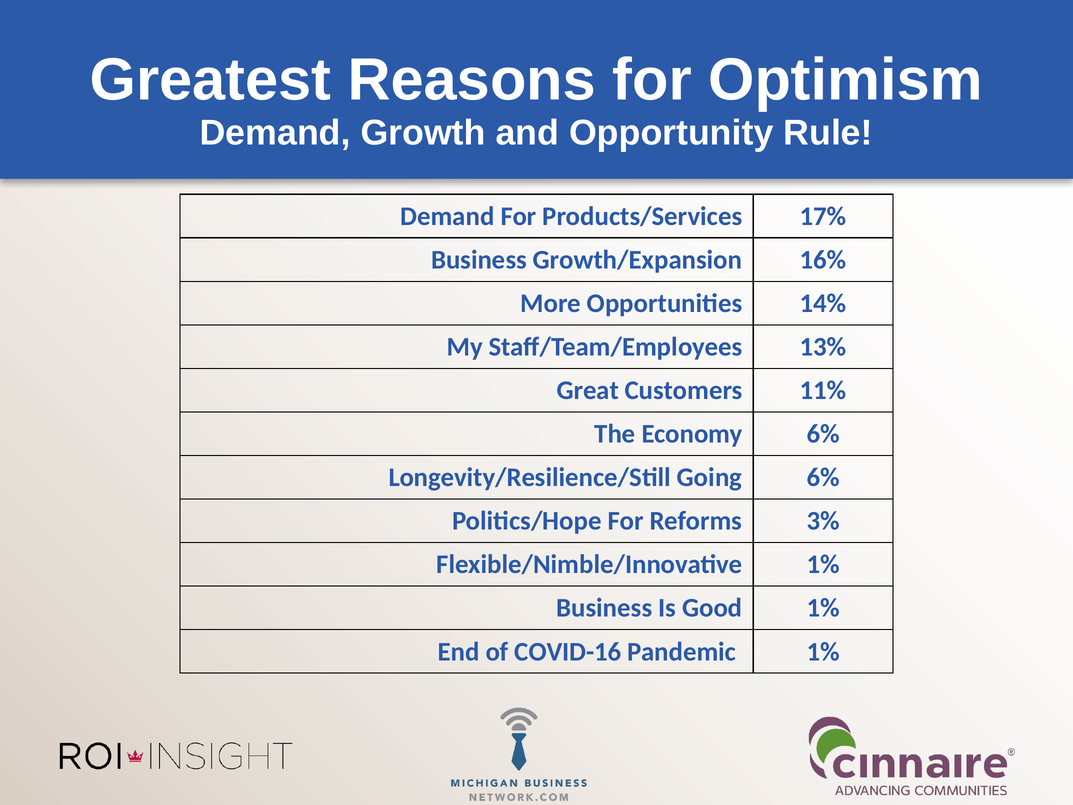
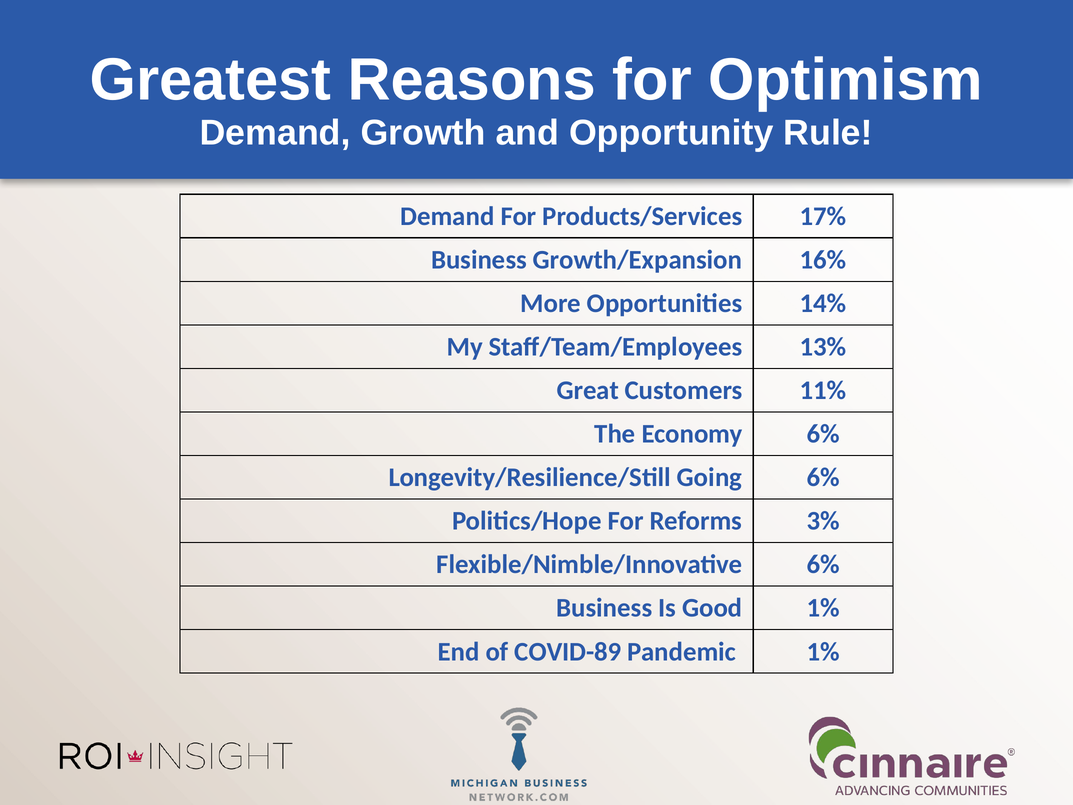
Flexible/Nimble/Innovative 1%: 1% -> 6% (823, 564)
COVID-16: COVID-16 -> COVID-89 (568, 651)
